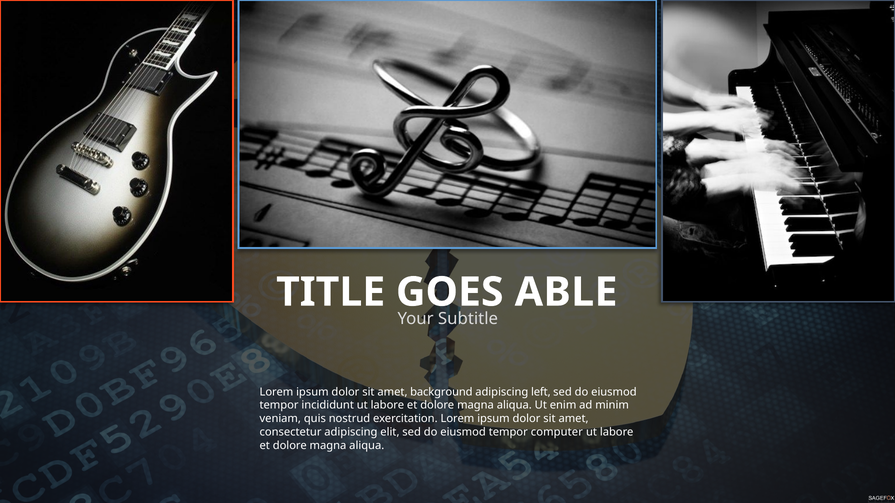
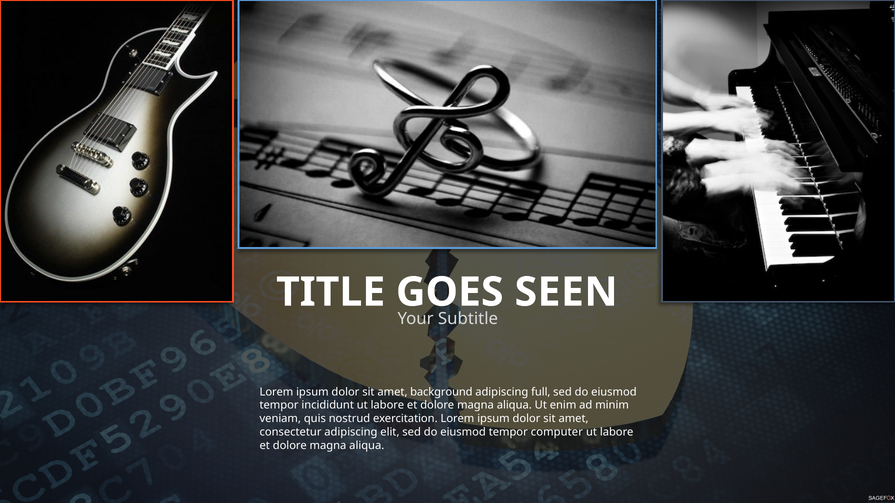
ABLE: ABLE -> SEEN (566, 292)
left: left -> full (541, 392)
